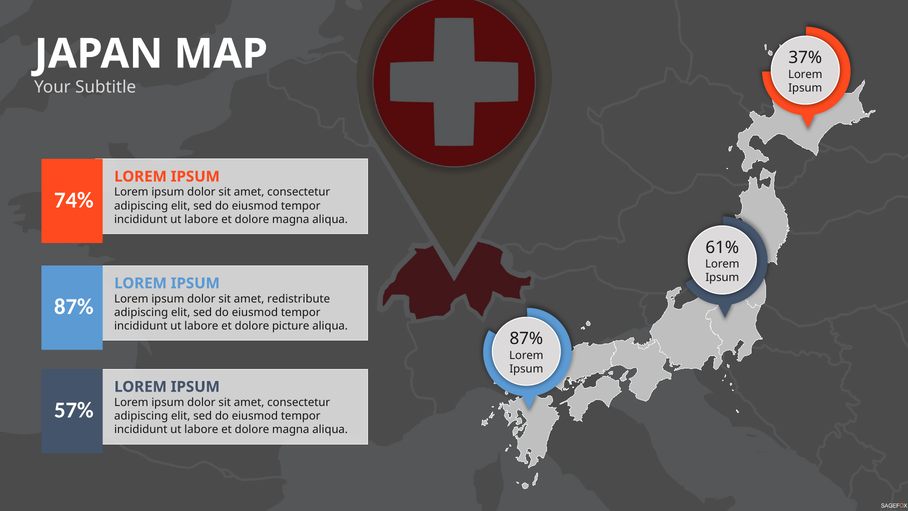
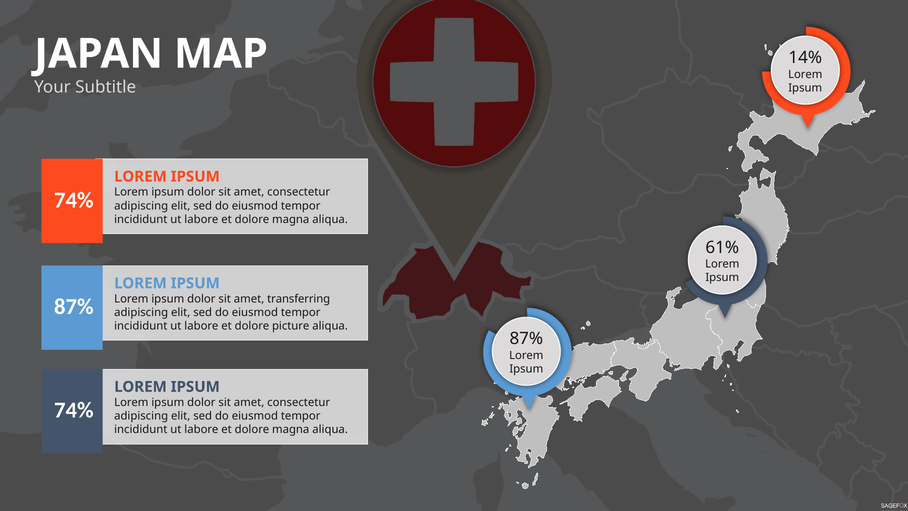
37%: 37% -> 14% (805, 58)
redistribute: redistribute -> transferring (299, 299)
57%: 57% -> 74% (74, 410)
